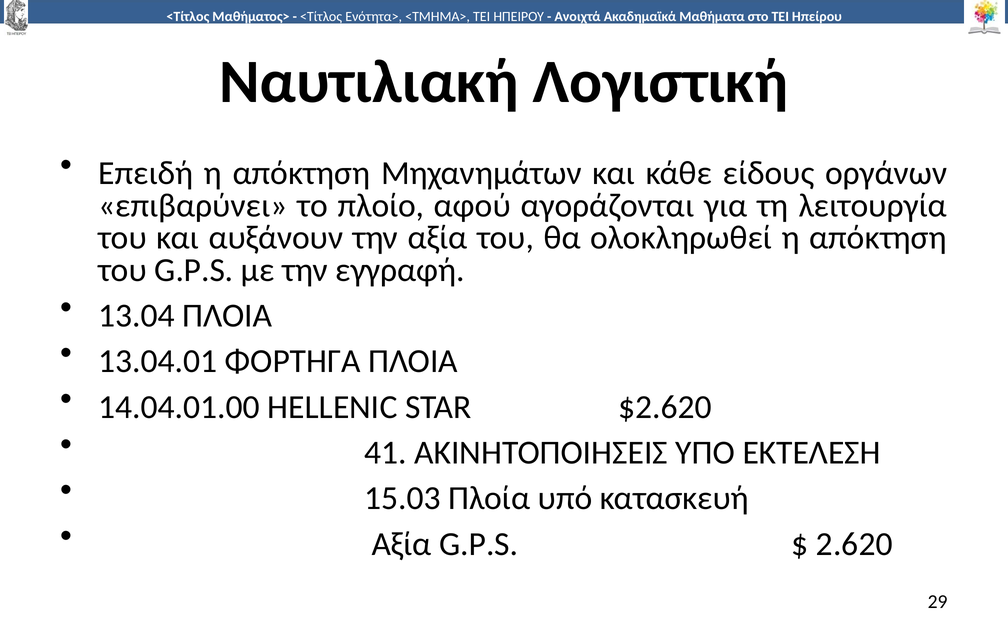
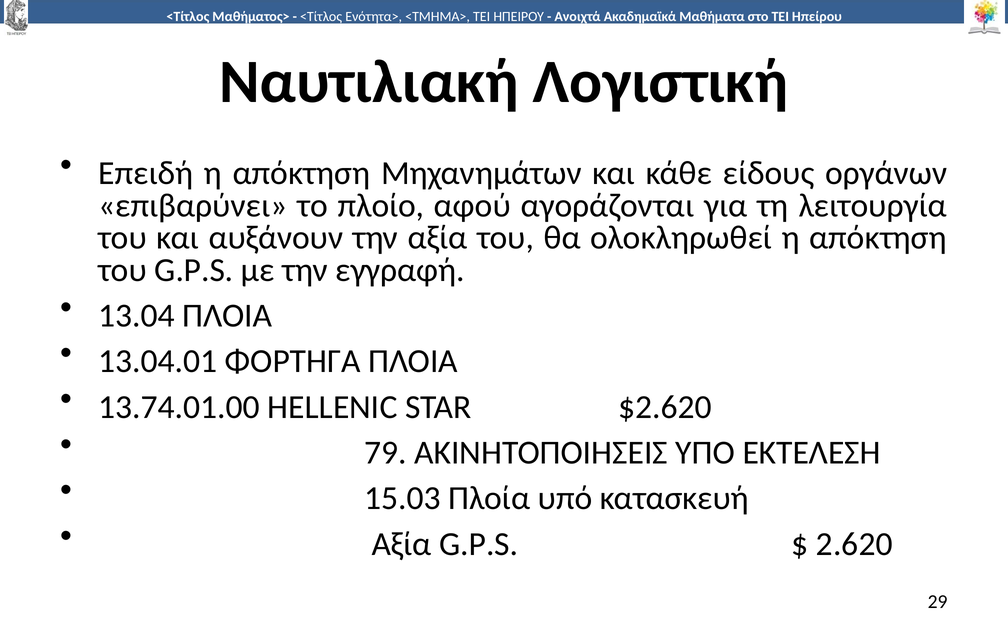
14.04.01.00: 14.04.01.00 -> 13.74.01.00 (179, 407)
41: 41 -> 79 (385, 453)
